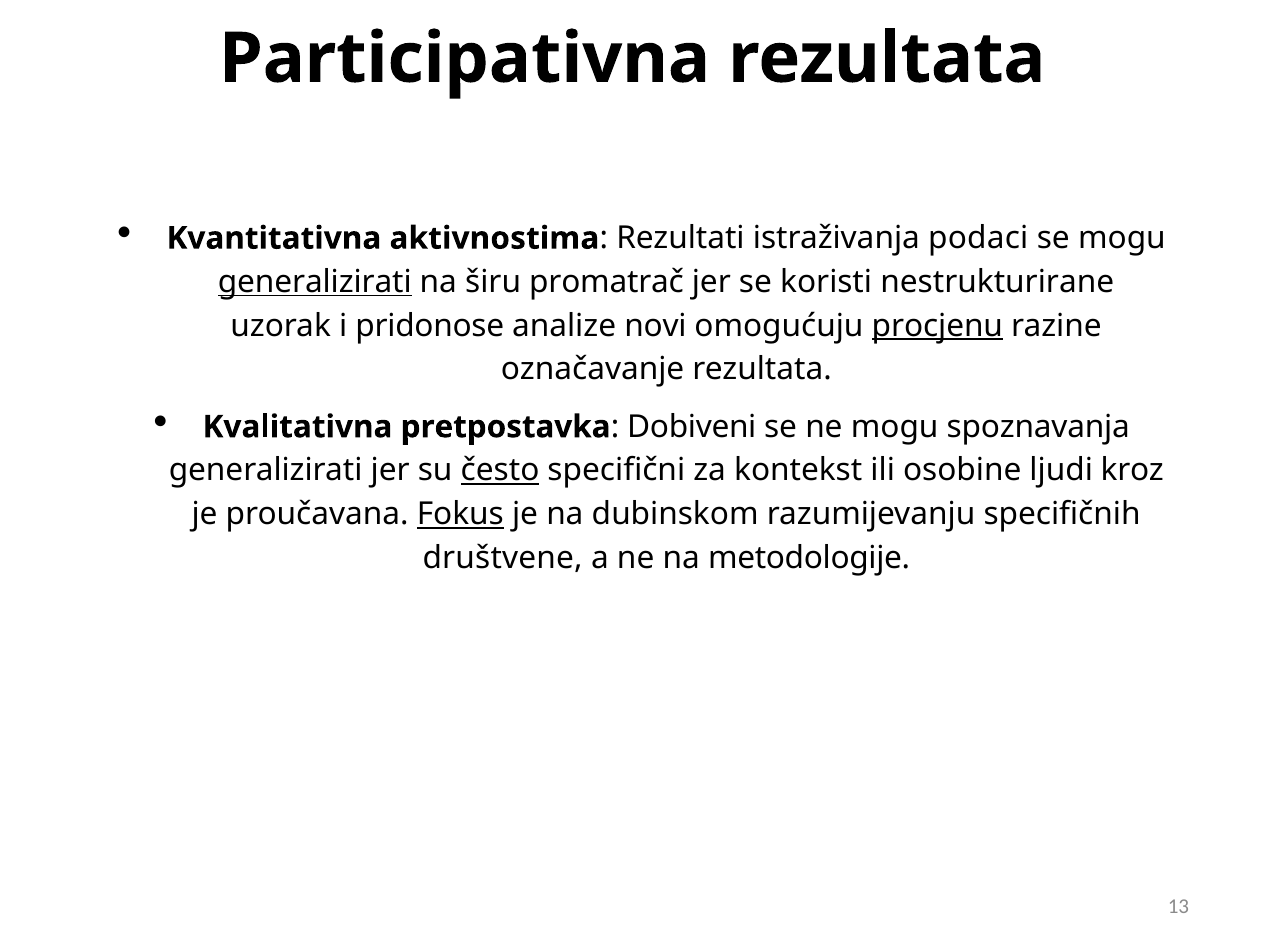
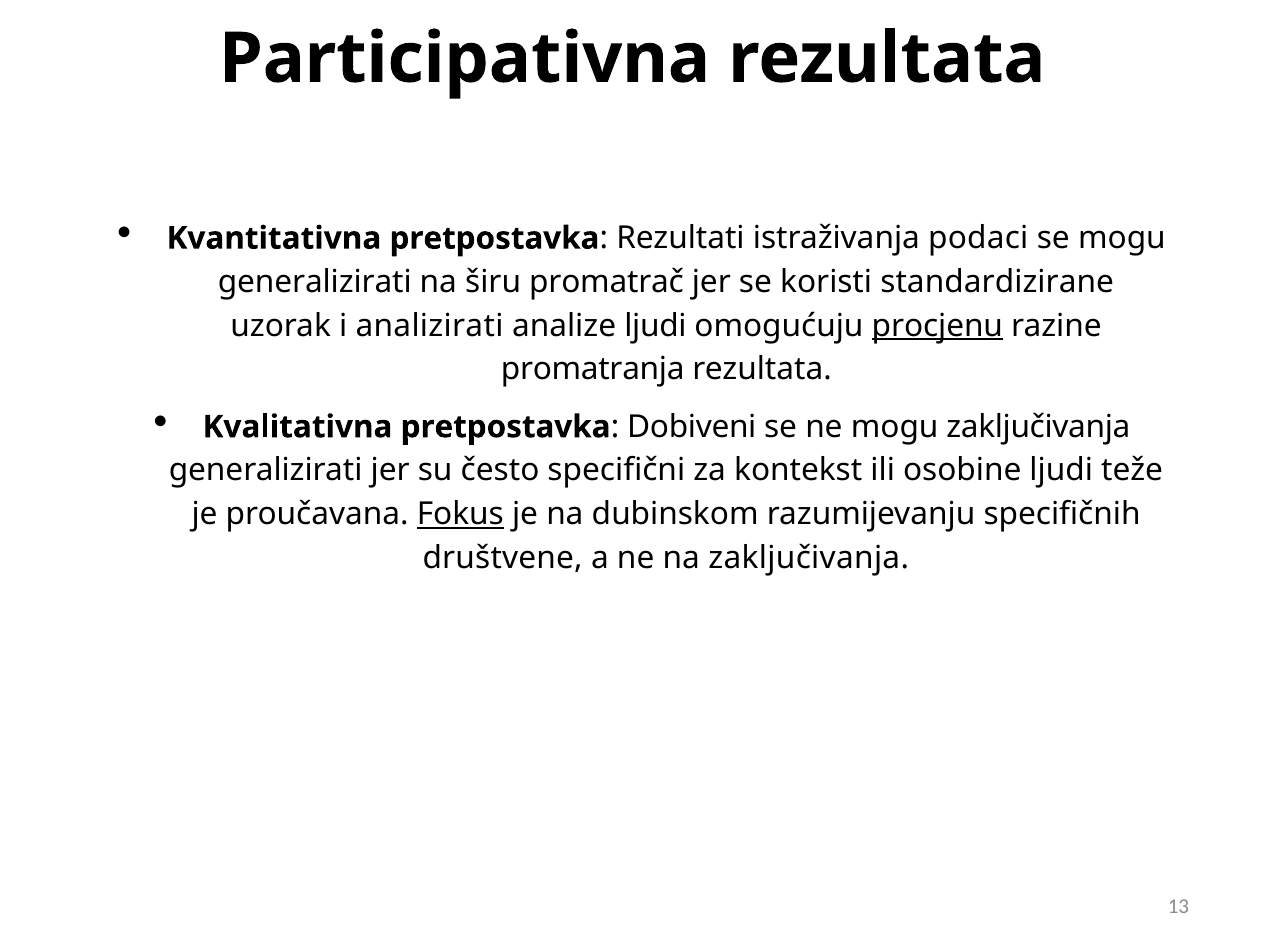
Kvantitativna aktivnostima: aktivnostima -> pretpostavka (494, 238)
generalizirati underline: present -> none (315, 282)
nestrukturirane: nestrukturirane -> standardizirane (997, 282)
pridonose: pridonose -> analizirati (429, 325)
analize novi: novi -> ljudi (655, 325)
označavanje: označavanje -> promatranja (593, 369)
mogu spoznavanja: spoznavanja -> zaključivanja (1038, 427)
često underline: present -> none (500, 470)
kroz: kroz -> teže (1132, 470)
na metodologije: metodologije -> zaključivanja (809, 558)
